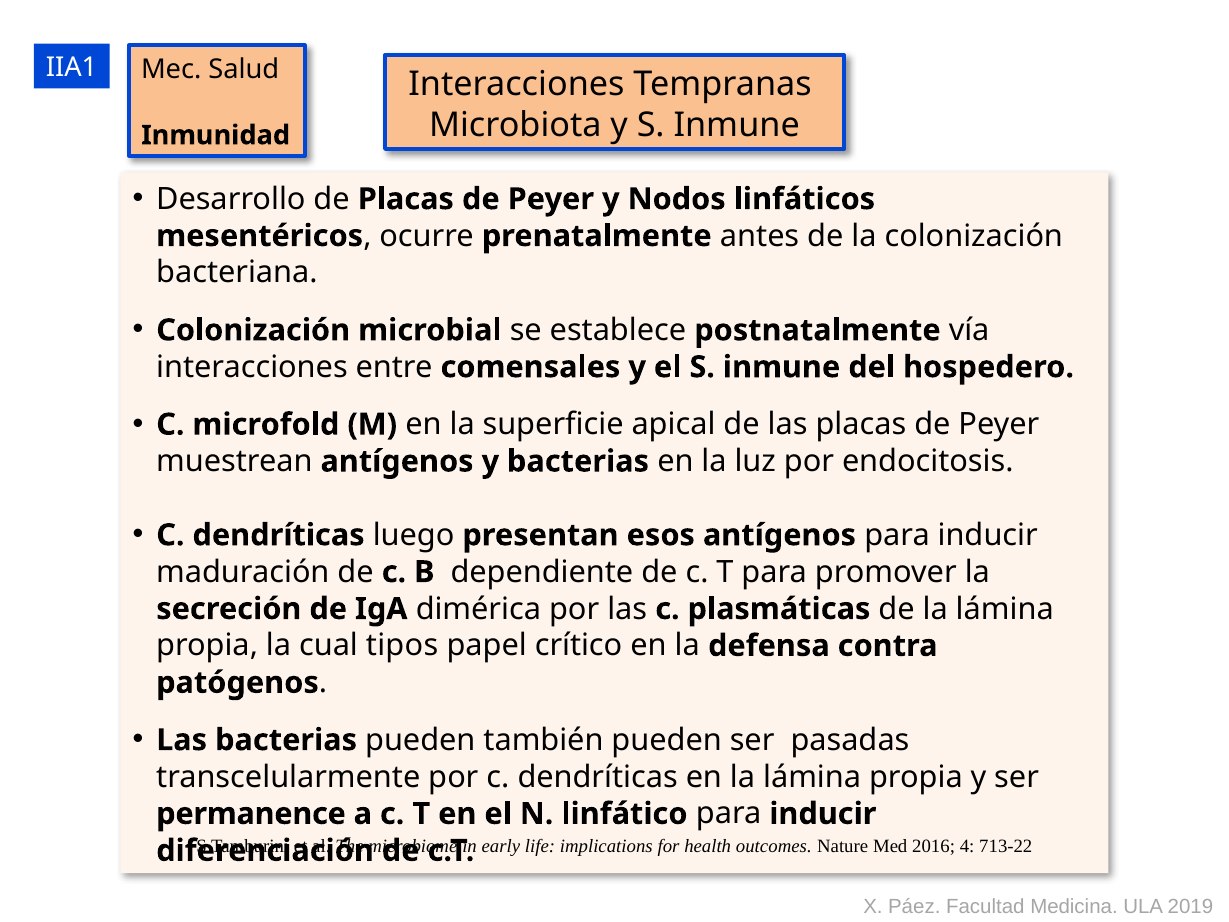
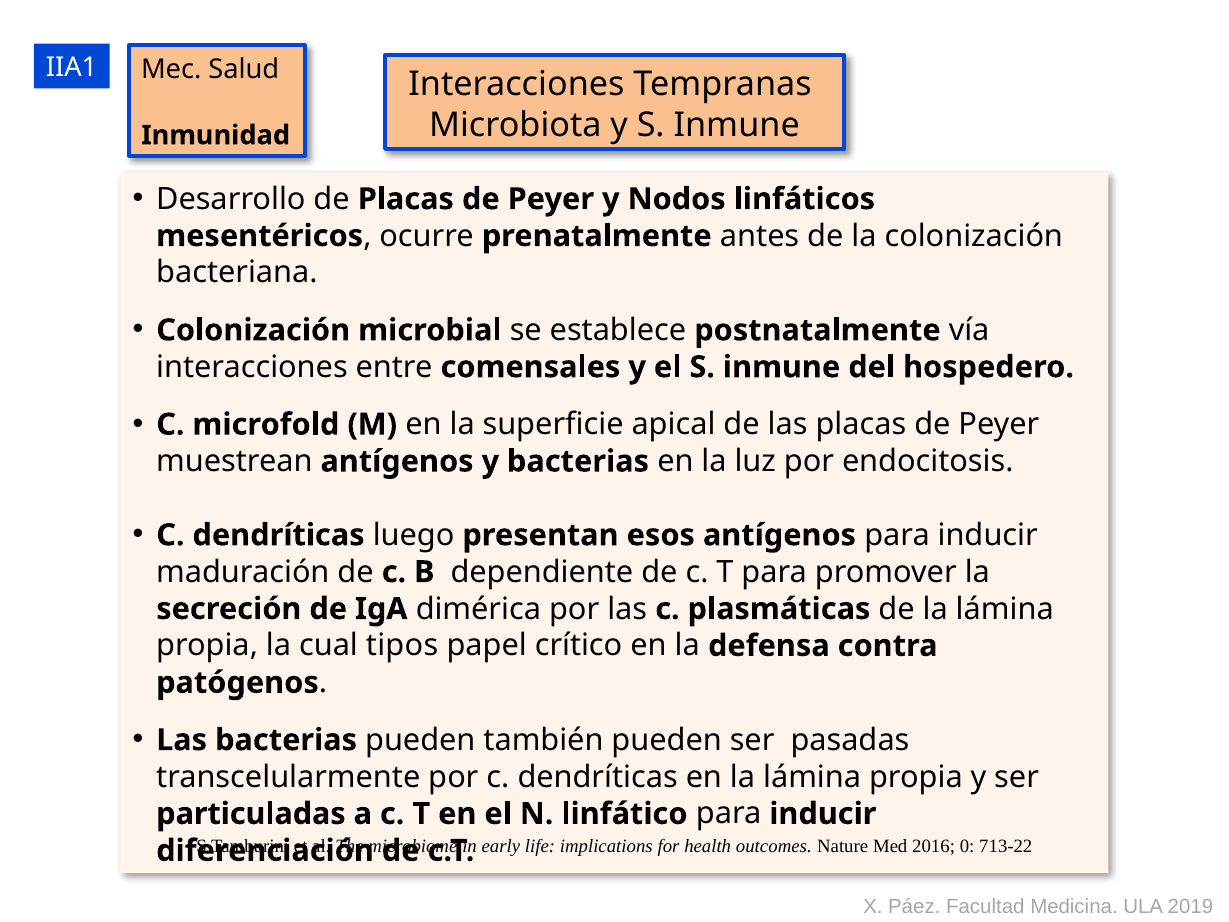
permanence: permanence -> particuladas (251, 814)
4: 4 -> 0 (967, 846)
